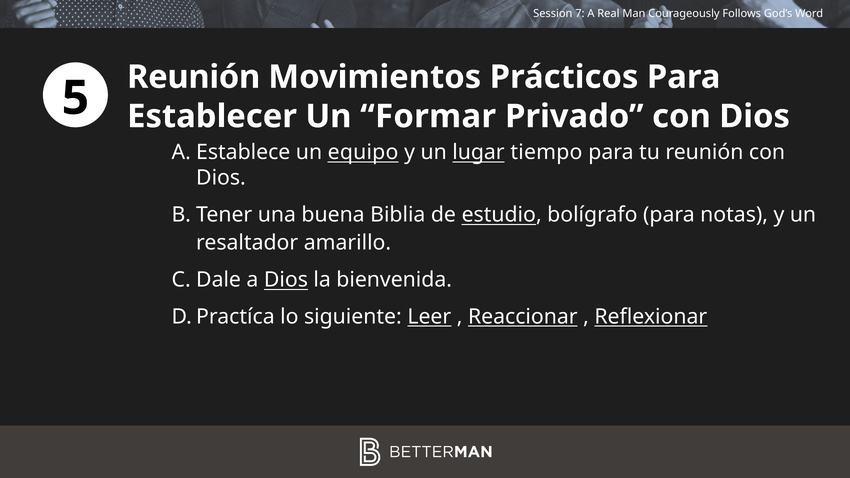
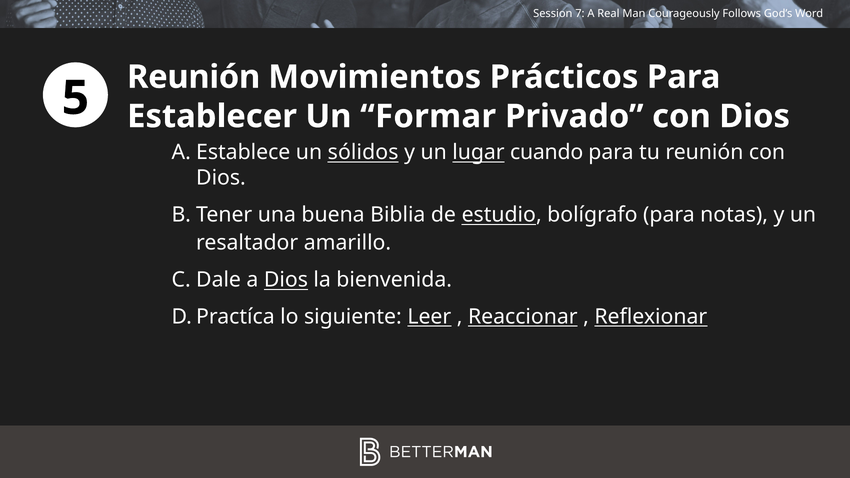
equipo: equipo -> sólidos (363, 152)
tiempo: tiempo -> cuando (547, 152)
